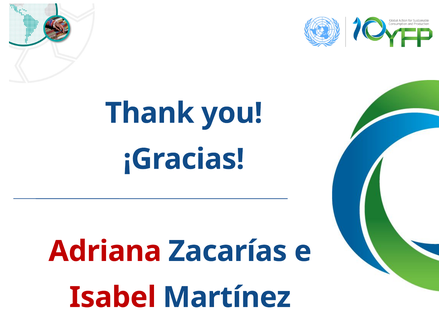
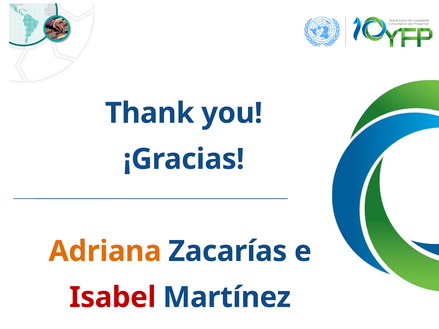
Adriana colour: red -> orange (105, 251)
